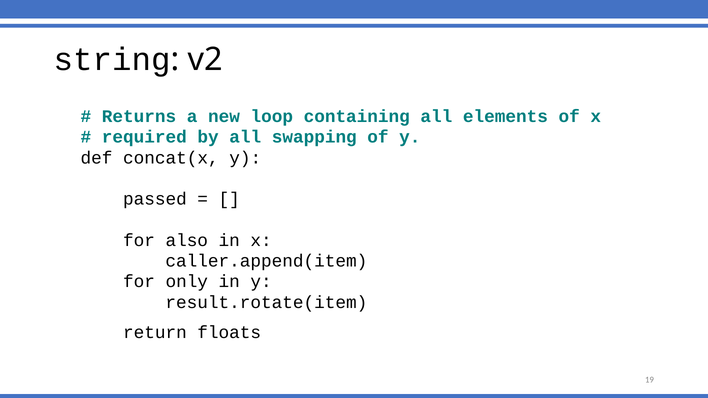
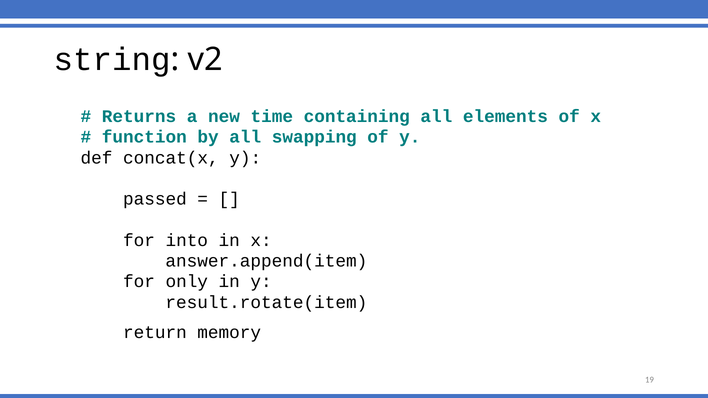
loop: loop -> time (272, 116)
required: required -> function (144, 137)
also: also -> into (187, 240)
caller.append(item: caller.append(item -> answer.append(item (266, 261)
floats: floats -> memory (229, 333)
